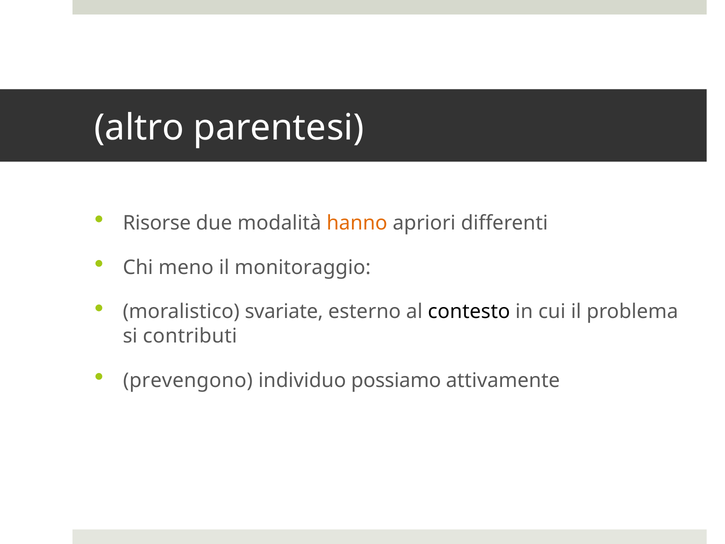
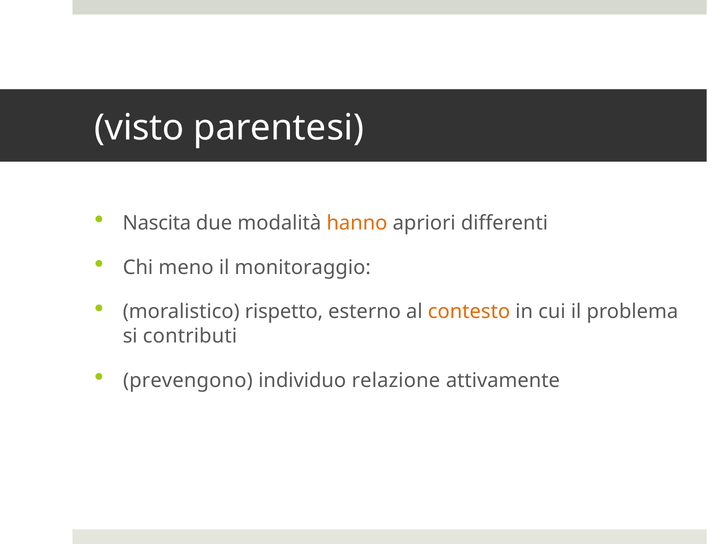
altro: altro -> visto (139, 128)
Risorse: Risorse -> Nascita (157, 223)
svariate: svariate -> rispetto (284, 312)
contesto colour: black -> orange (469, 312)
possiamo: possiamo -> relazione (396, 380)
